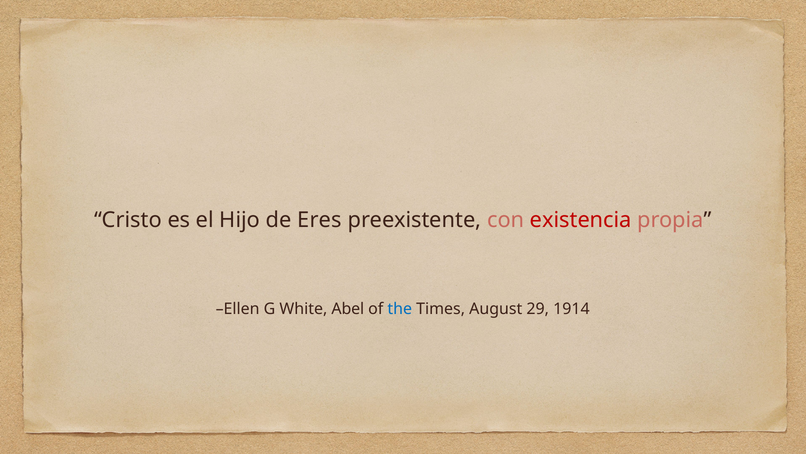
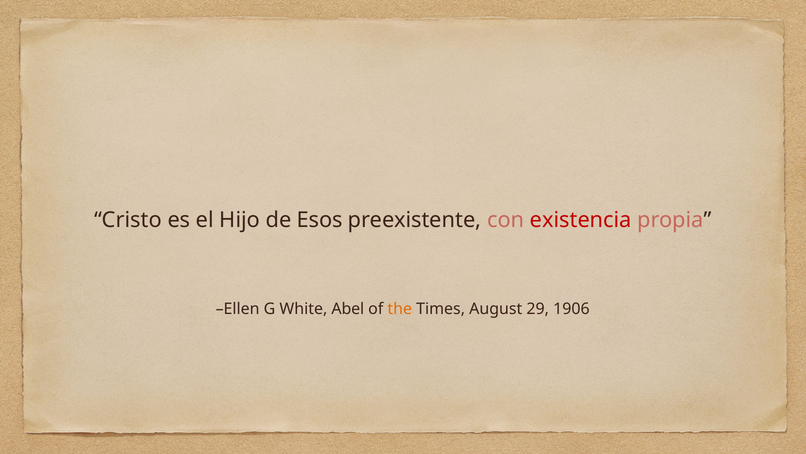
Eres: Eres -> Esos (320, 220)
the colour: blue -> orange (400, 308)
1914: 1914 -> 1906 (571, 308)
